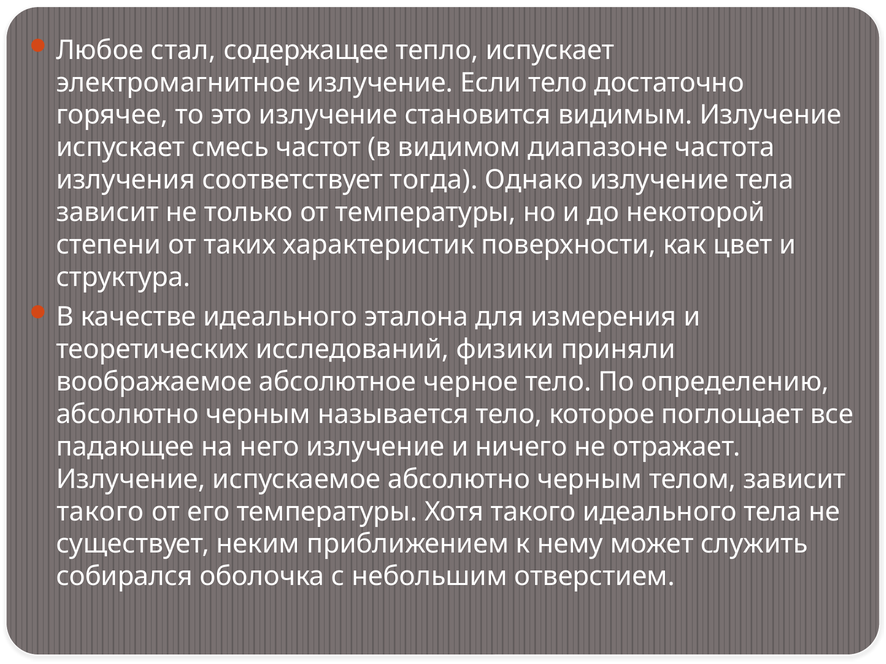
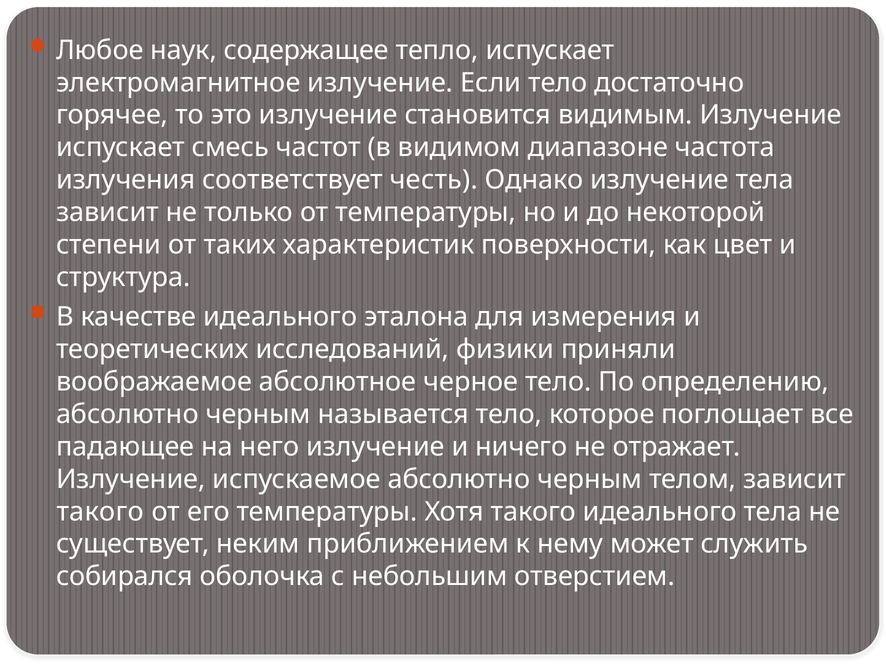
стал: стал -> наук (184, 50)
тогда: тогда -> честь (434, 180)
